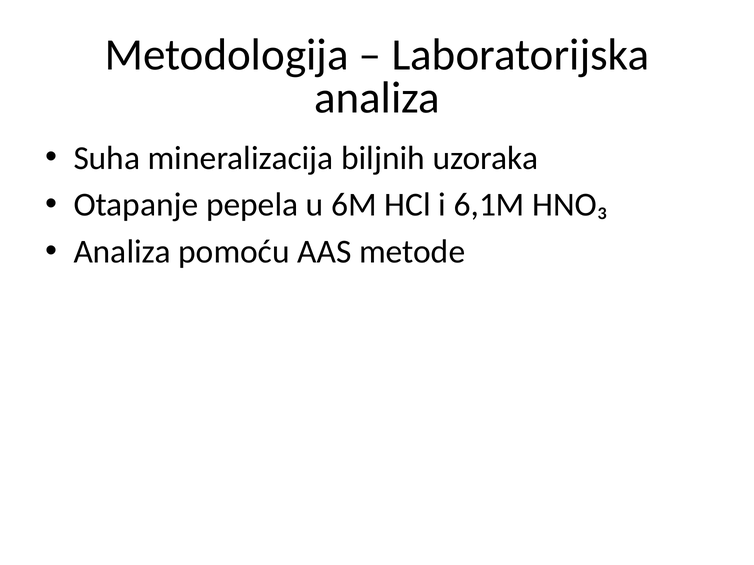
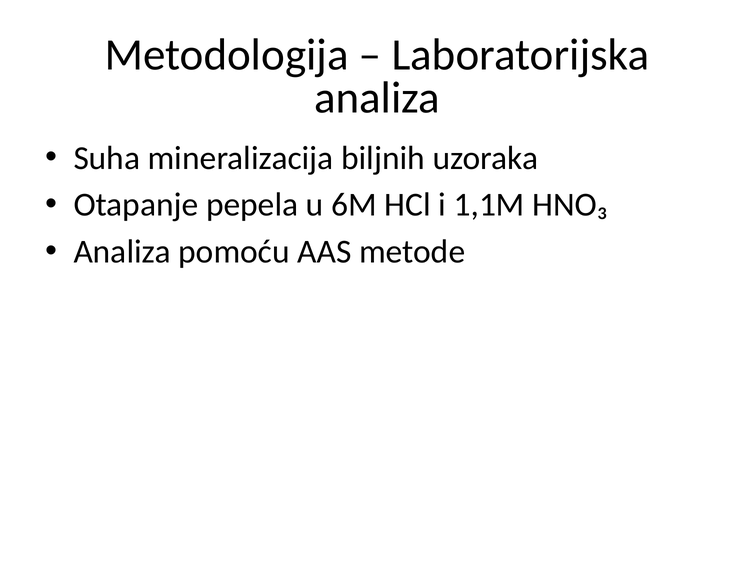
6,1M: 6,1M -> 1,1M (489, 205)
